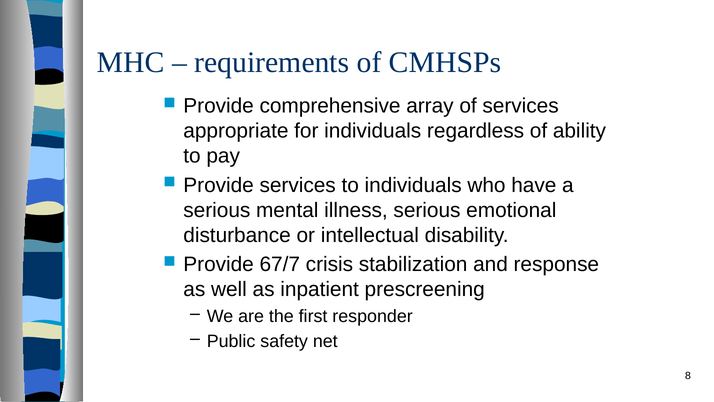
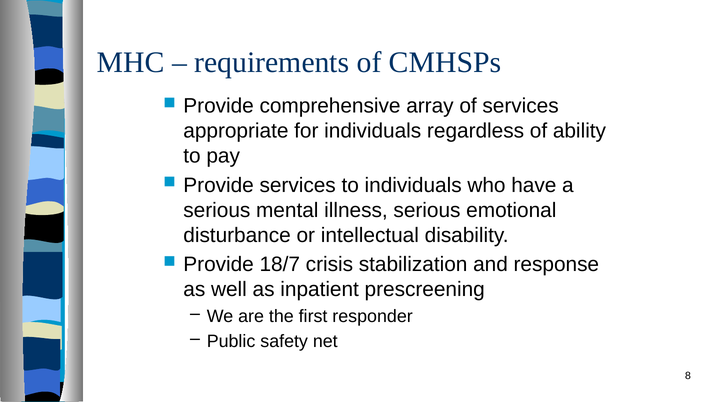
67/7: 67/7 -> 18/7 (280, 264)
